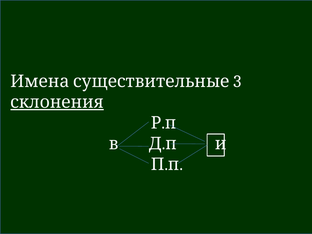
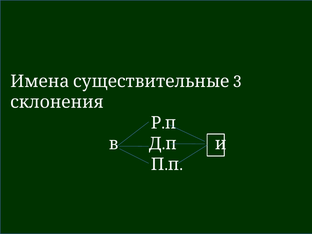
склонения underline: present -> none (57, 102)
